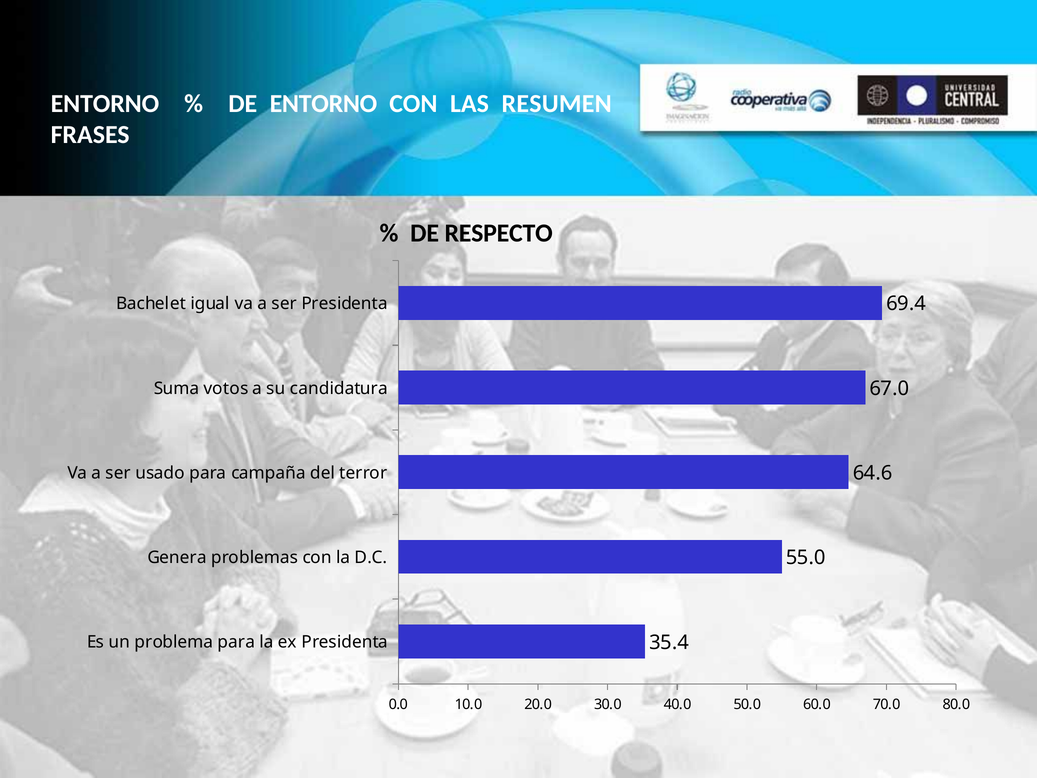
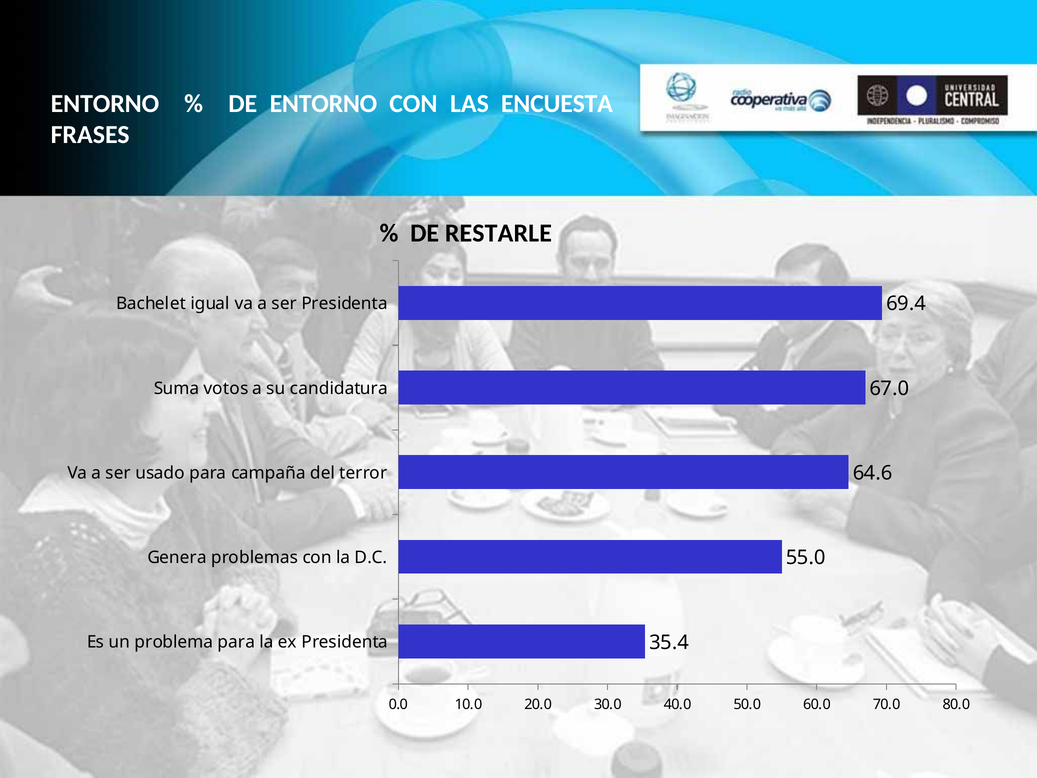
RESUMEN: RESUMEN -> ENCUESTA (557, 103)
RESPECTO: RESPECTO -> RESTARLE (498, 233)
